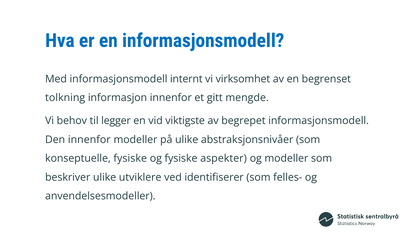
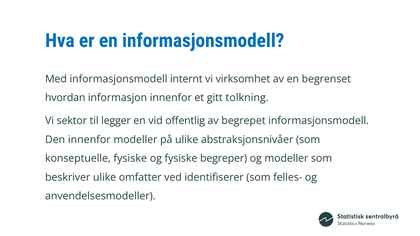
tolkning: tolkning -> hvordan (65, 98)
mengde: mengde -> tolkning (247, 98)
behov: behov -> sektor (72, 121)
viktigste: viktigste -> offentlig (185, 121)
aspekter: aspekter -> begreper (224, 159)
utviklere: utviklere -> omfatter (140, 178)
